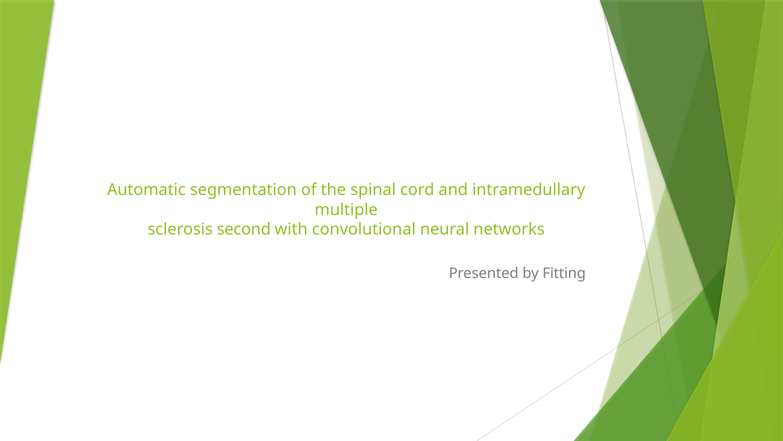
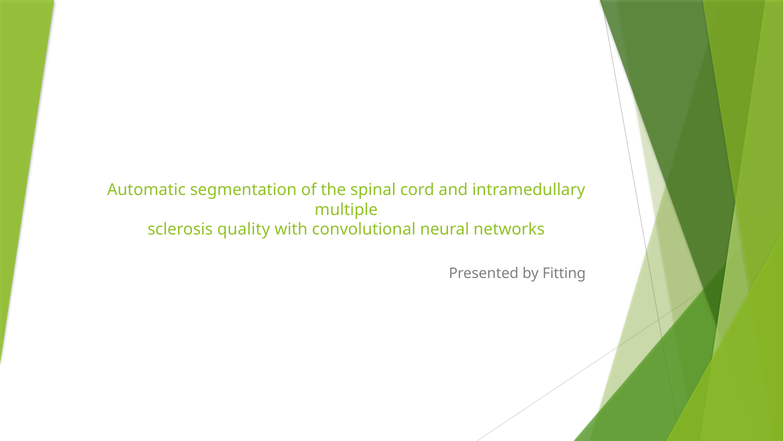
second: second -> quality (244, 229)
